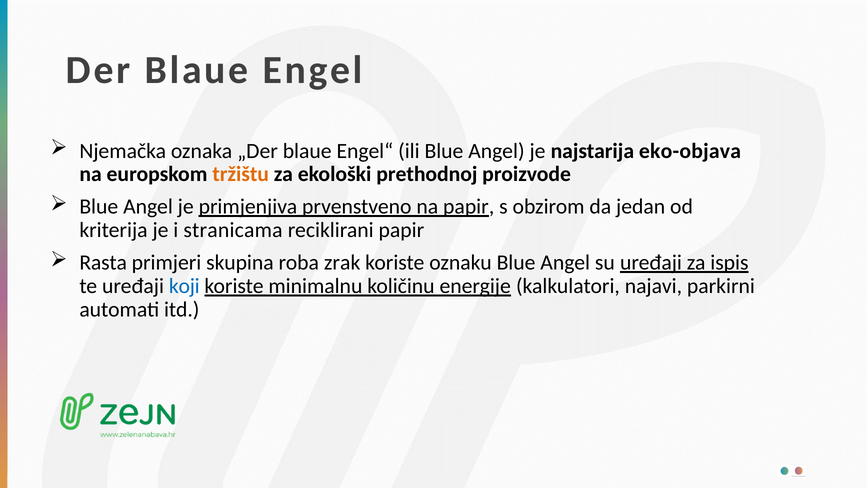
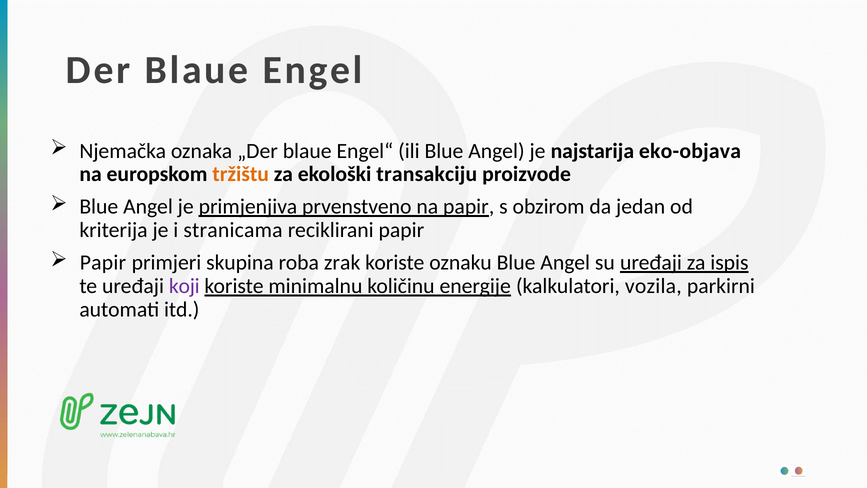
prethodnoj: prethodnoj -> transakciju (427, 174)
Rasta: Rasta -> Papir (103, 262)
koji colour: blue -> purple (184, 286)
najavi: najavi -> vozila (653, 286)
